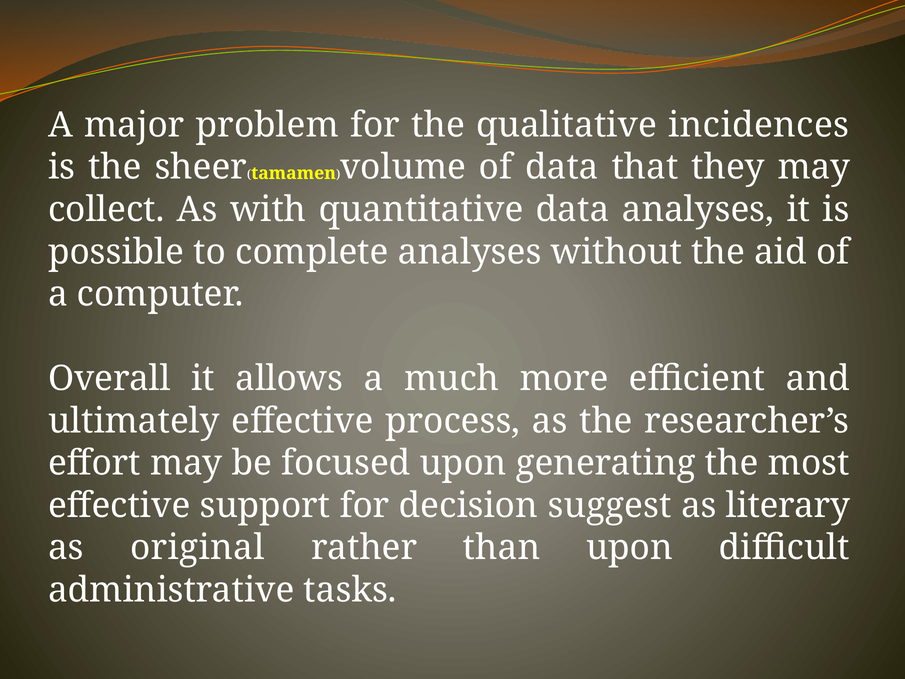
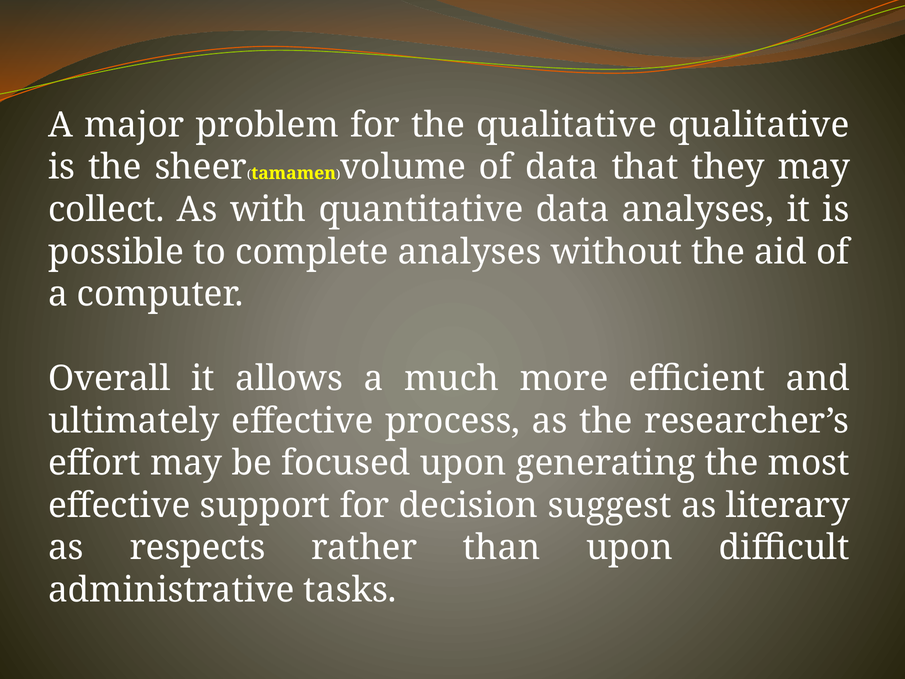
qualitative incidences: incidences -> qualitative (759, 125)
original: original -> respects (198, 548)
